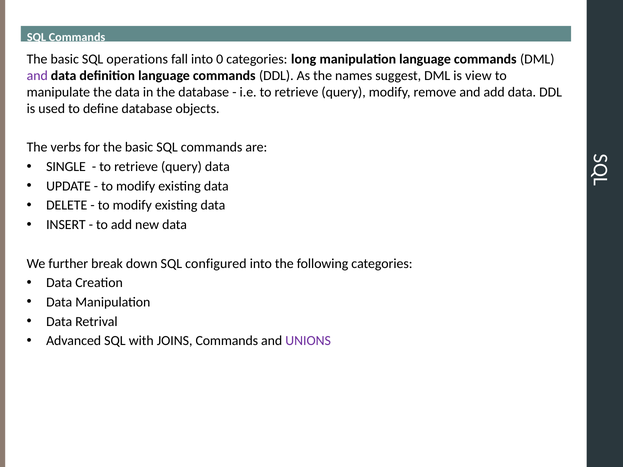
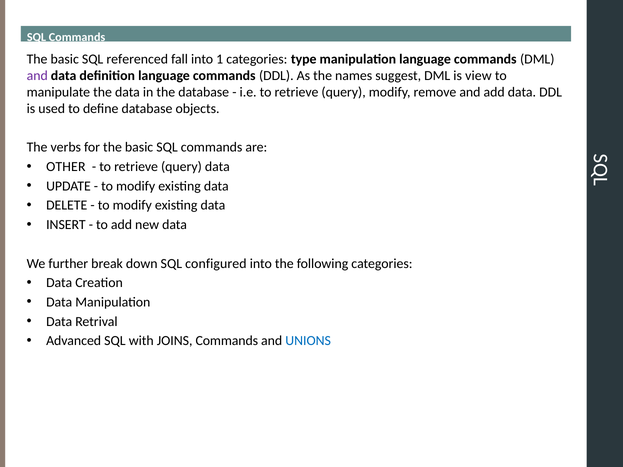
operations: operations -> referenced (137, 59)
0: 0 -> 1 (220, 59)
long: long -> type (304, 59)
SINGLE: SINGLE -> OTHER (66, 167)
UNIONS colour: purple -> blue (308, 341)
